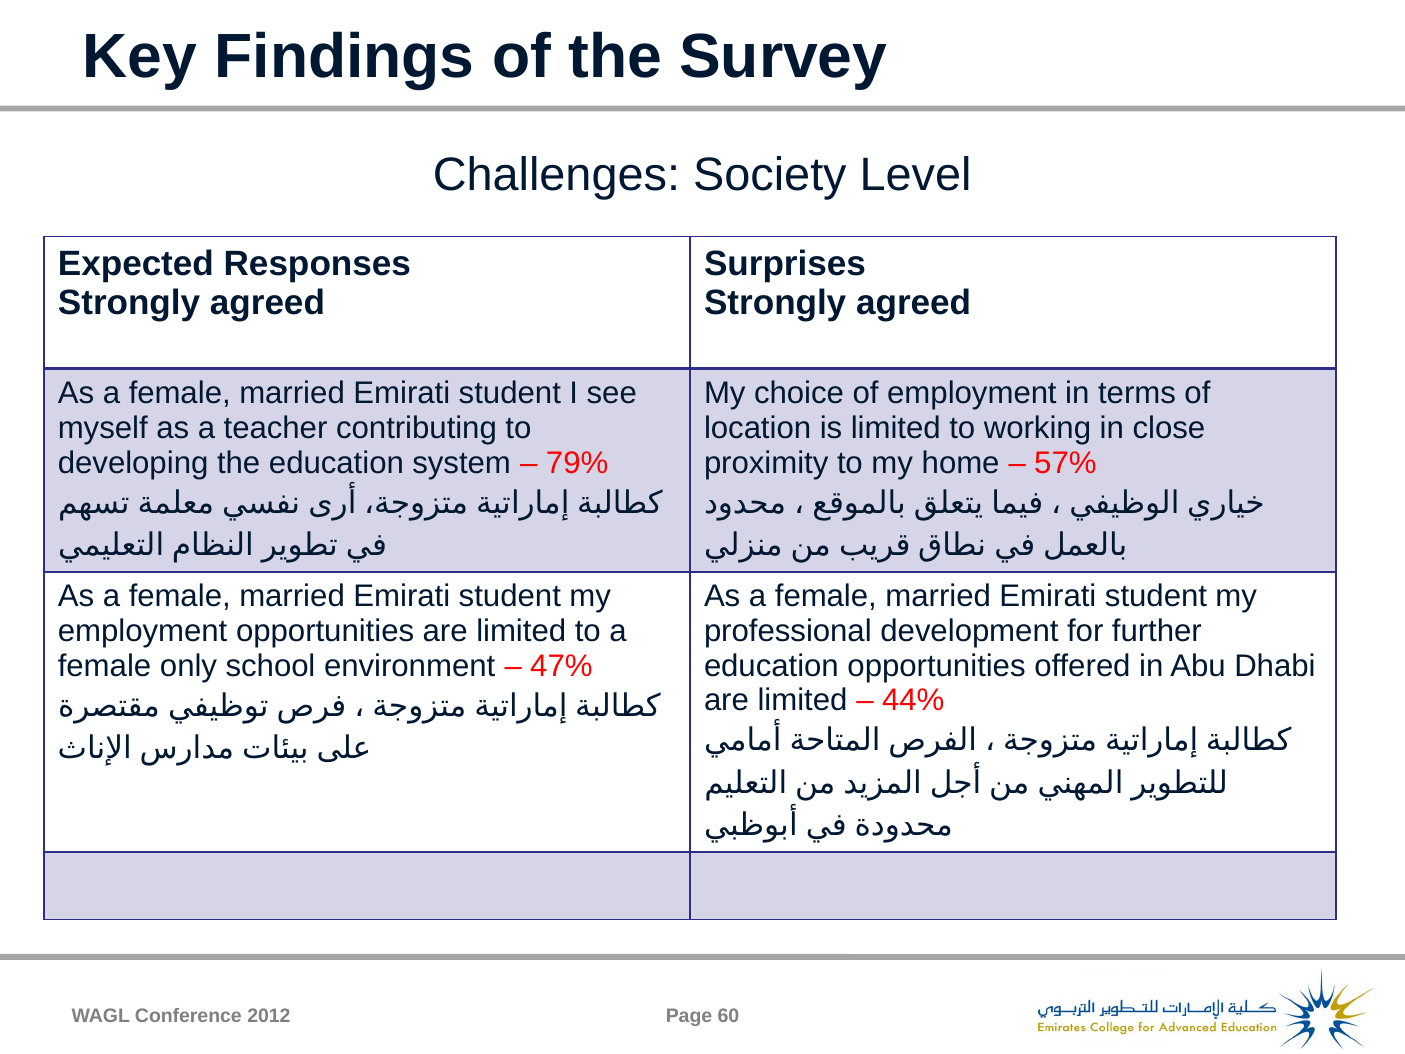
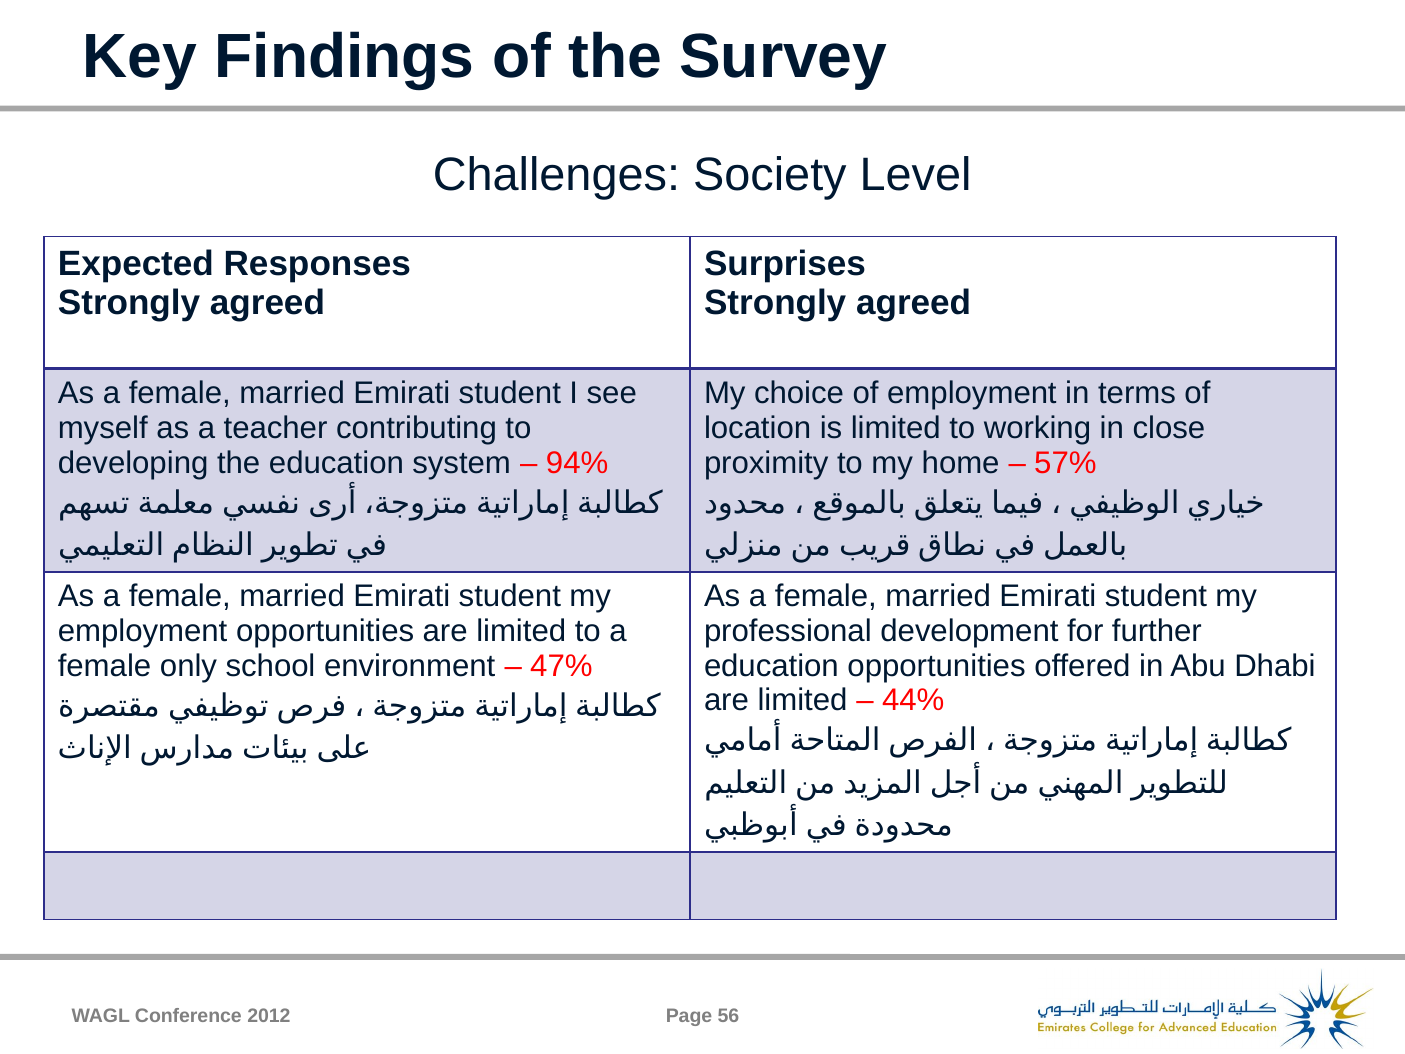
79%: 79% -> 94% (577, 463)
60: 60 -> 56 (728, 1016)
